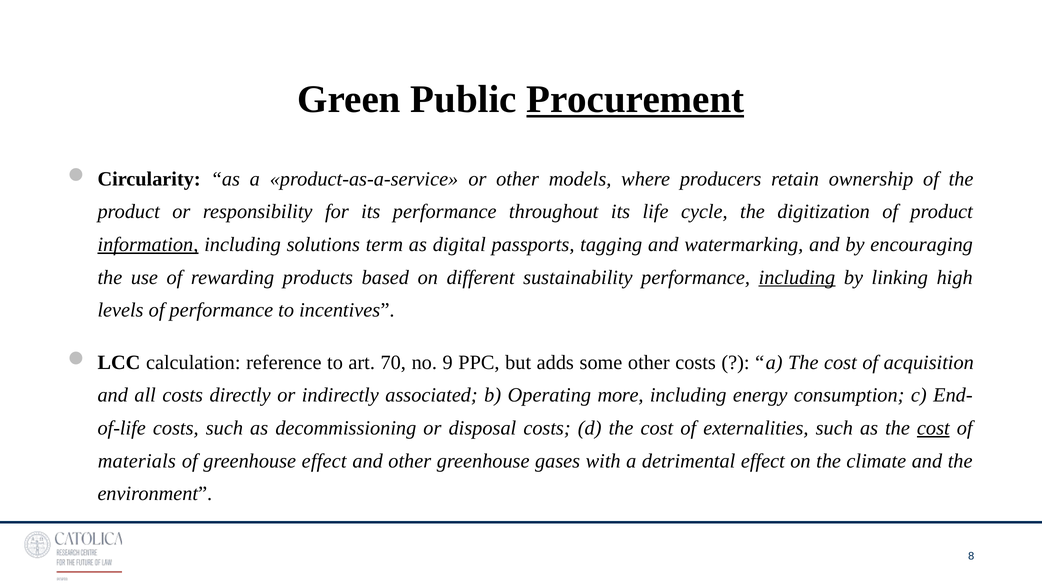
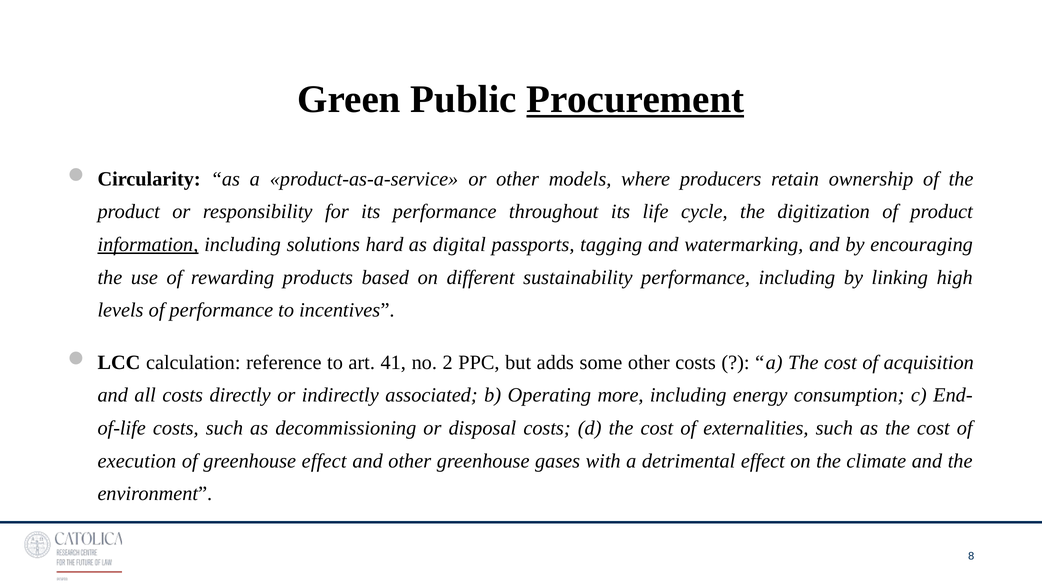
term: term -> hard (385, 245)
including underline: present -> none (797, 277)
70: 70 -> 41 (393, 363)
9: 9 -> 2 (448, 363)
cost underline: present -> none (933, 428)
materials: materials -> execution (137, 461)
